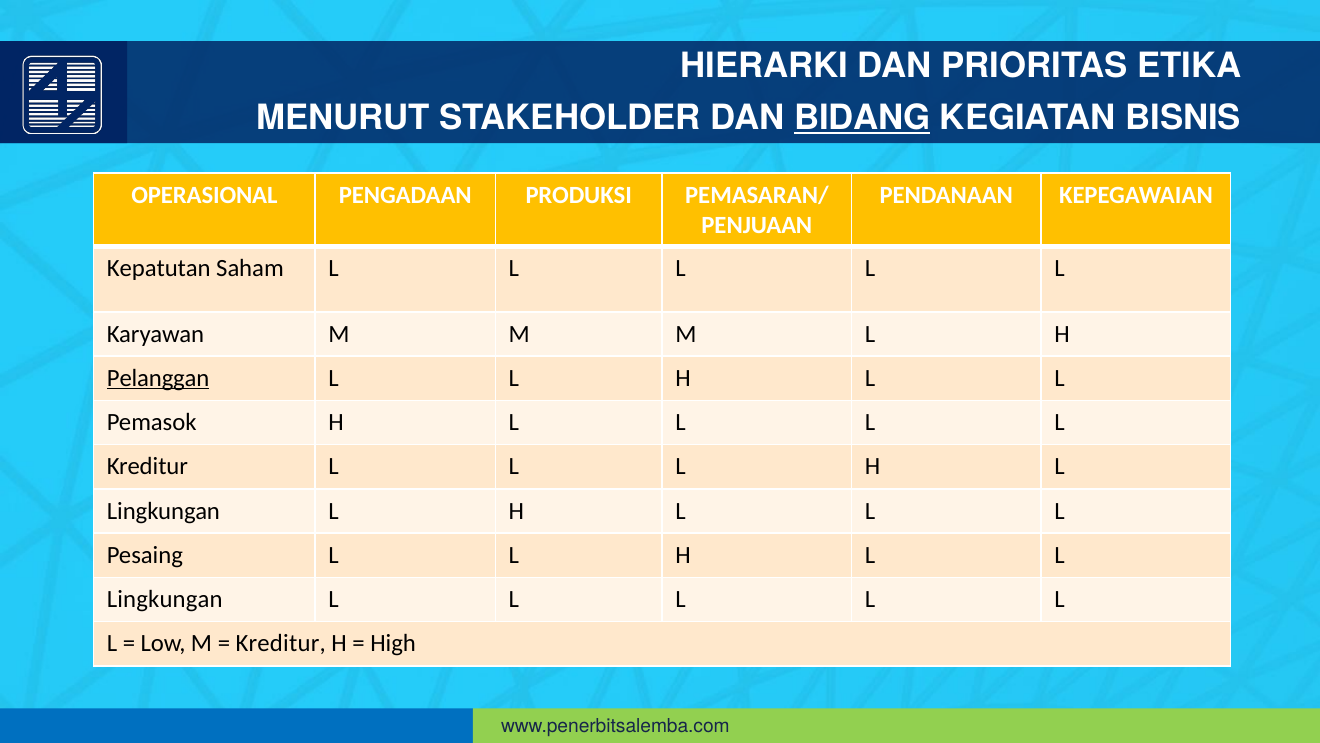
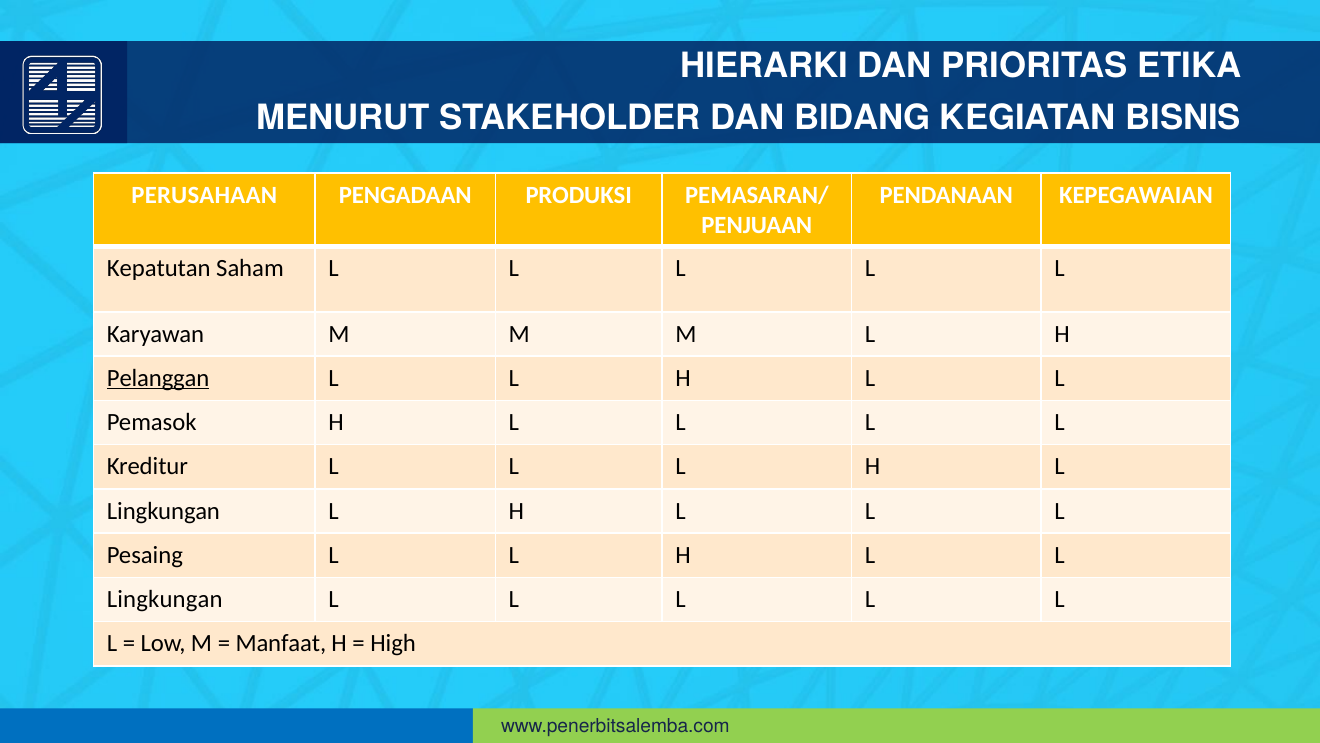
BIDANG underline: present -> none (862, 118)
OPERASIONAL: OPERASIONAL -> PERUSAHAAN (204, 195)
Kreditur: Kreditur -> Manfaat (281, 643)
